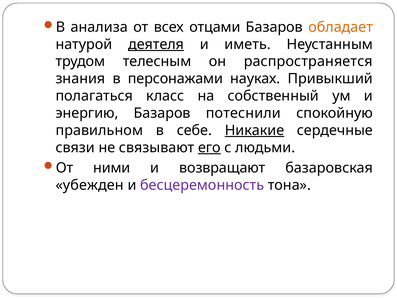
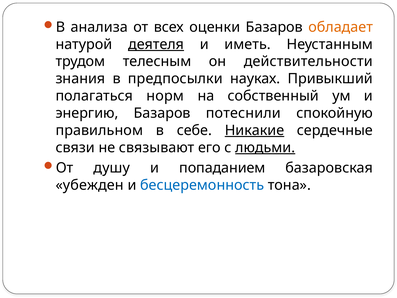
отцами: отцами -> оценки (215, 27)
распространяется: распространяется -> действительности (308, 61)
персонажами: персонажами -> предпосылки (175, 79)
класс: класс -> норм (165, 96)
его underline: present -> none (209, 147)
людьми underline: none -> present (265, 147)
ними: ними -> душу (112, 168)
возвращают: возвращают -> попаданием (222, 168)
бесцеремонность colour: purple -> blue (202, 185)
